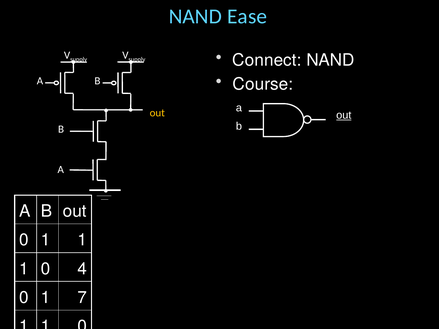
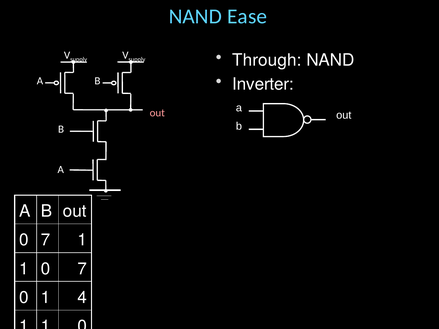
Connect: Connect -> Through (267, 60)
Course: Course -> Inverter (263, 84)
out colour: yellow -> pink (157, 113)
out underline: present -> none (344, 115)
1: 1 -> 7 (46, 240)
1 0 4: 4 -> 7 (82, 269)
7: 7 -> 4 (82, 298)
